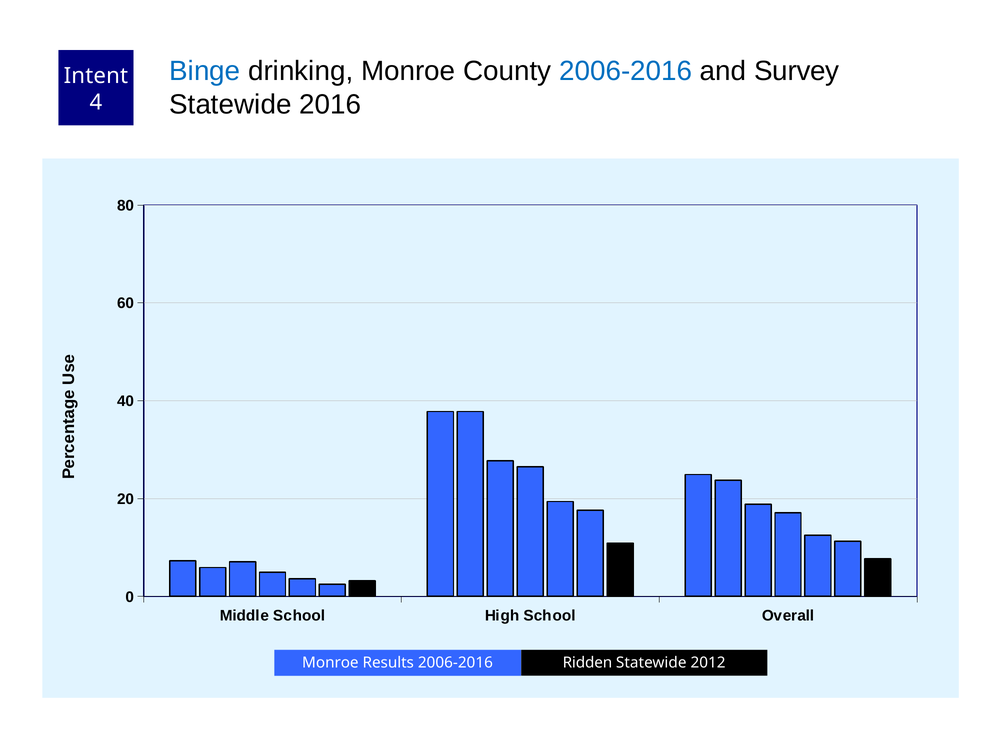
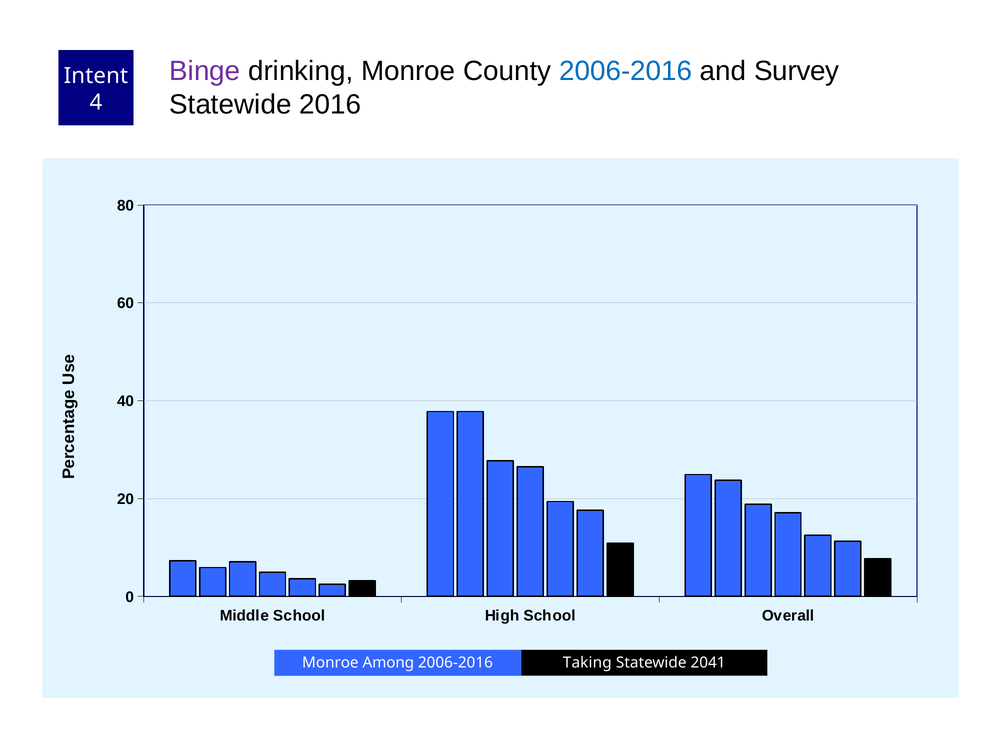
Binge colour: blue -> purple (205, 71)
Results: Results -> Among (388, 663)
Ridden: Ridden -> Taking (587, 662)
2012: 2012 -> 2041 (708, 662)
